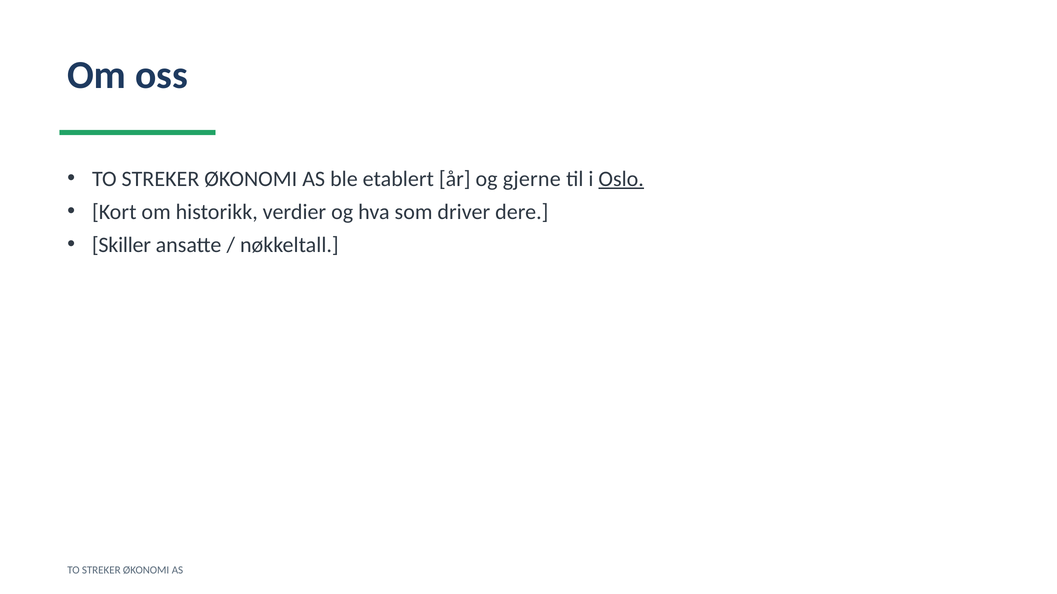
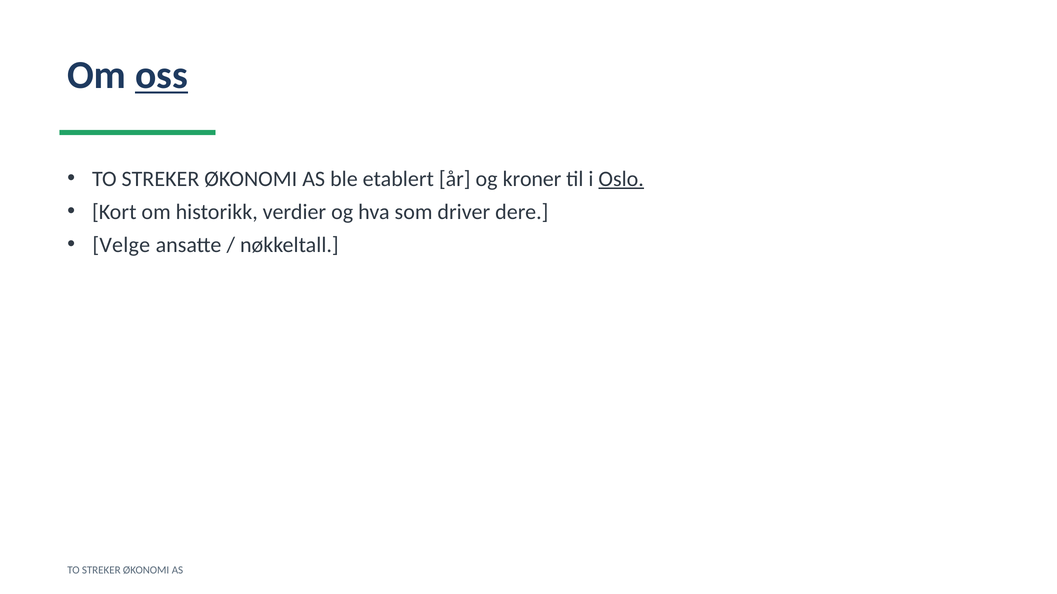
oss underline: none -> present (162, 75)
gjerne: gjerne -> kroner (532, 179)
Skiller: Skiller -> Velge (121, 245)
